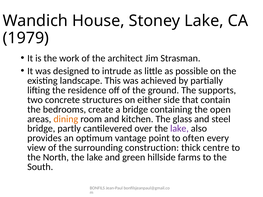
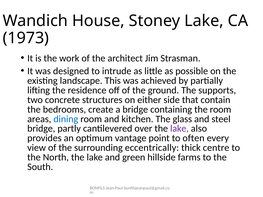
1979: 1979 -> 1973 (26, 38)
the open: open -> room (220, 110)
dining colour: orange -> blue (66, 119)
construction: construction -> eccentrically (152, 148)
